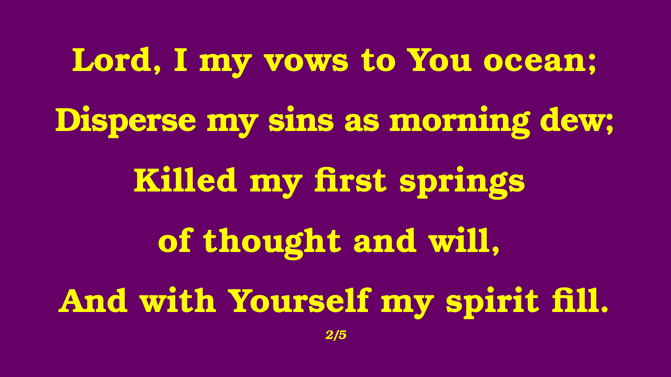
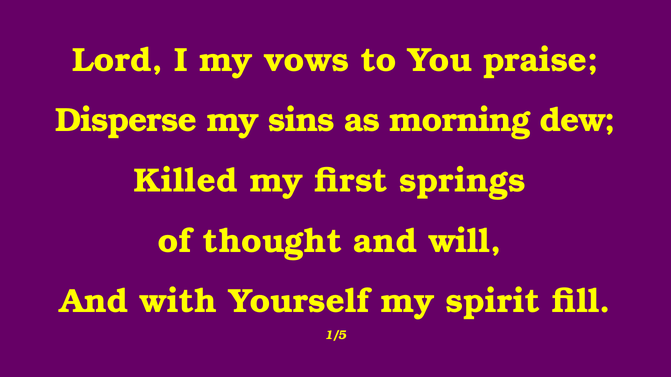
ocean: ocean -> praise (541, 60)
2/5: 2/5 -> 1/5 (336, 335)
